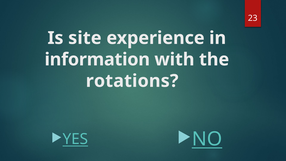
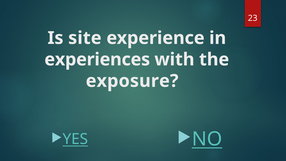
information: information -> experiences (97, 59)
rotations: rotations -> exposure (132, 81)
